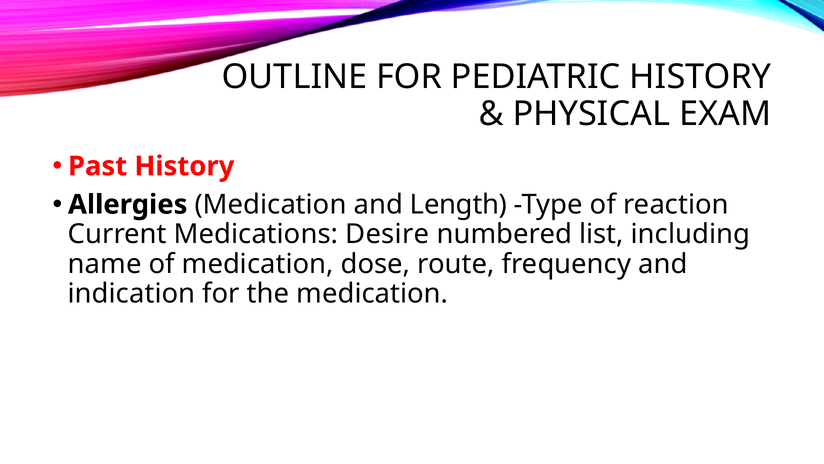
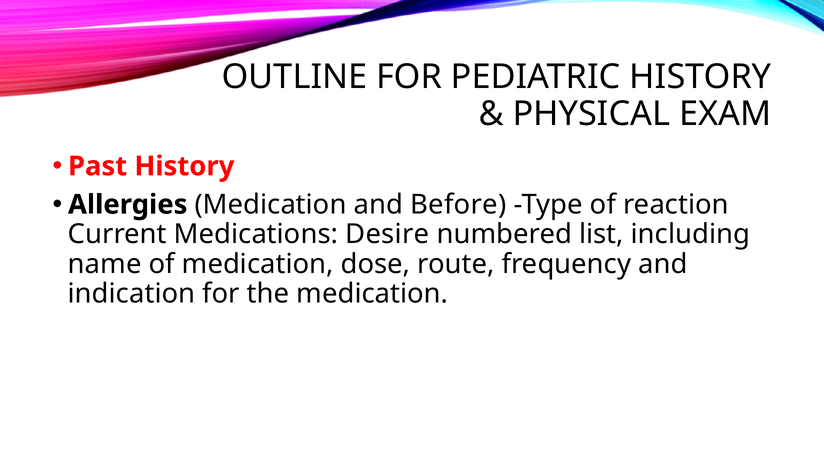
Length: Length -> Before (458, 204)
